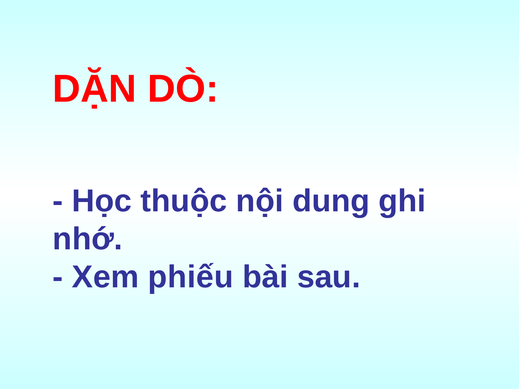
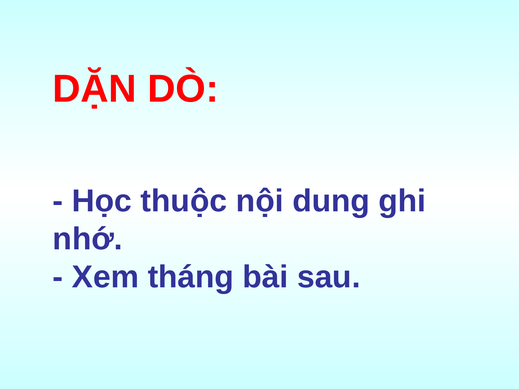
phiếu: phiếu -> tháng (191, 277)
